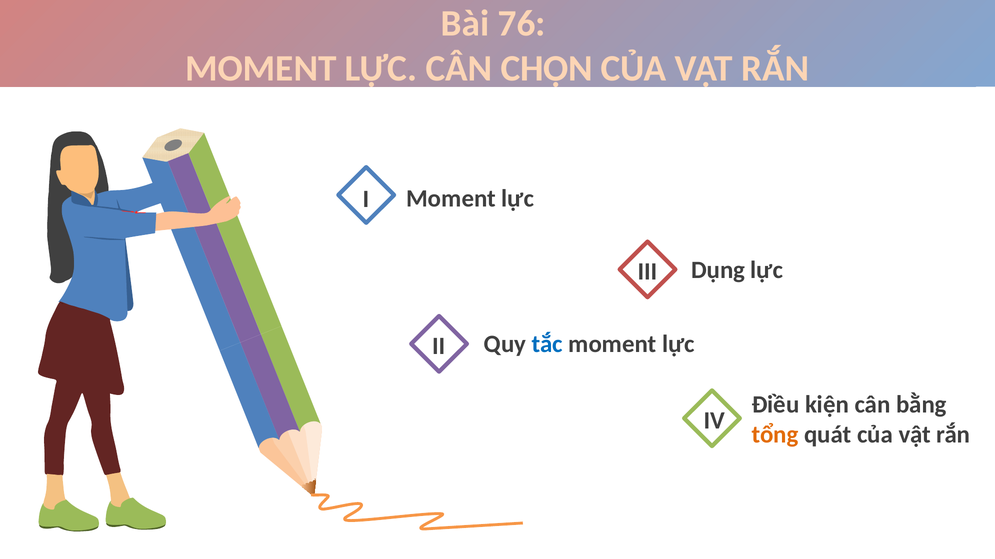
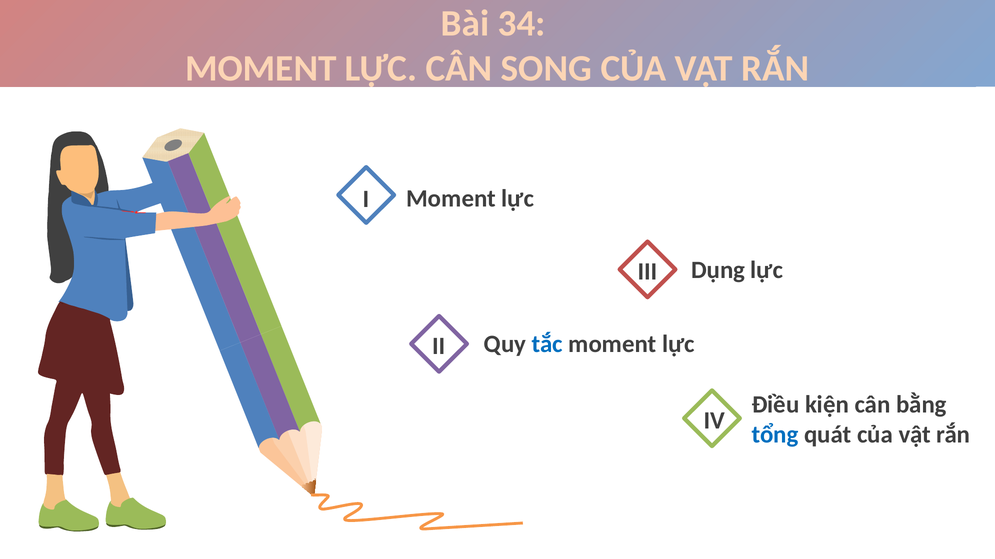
76: 76 -> 34 (522, 24)
CHỌN: CHỌN -> SONG (546, 68)
tổng colour: orange -> blue (775, 435)
